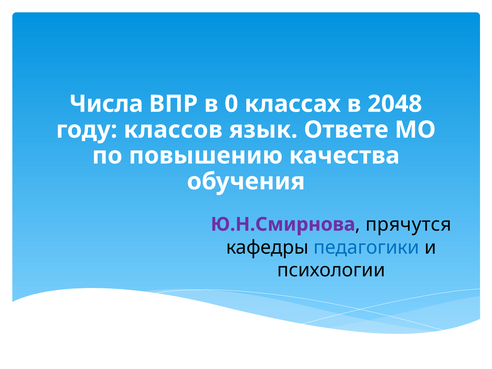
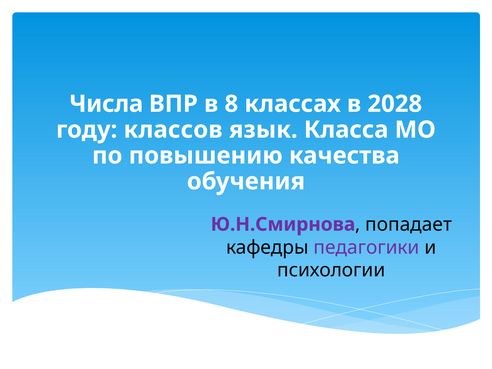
0: 0 -> 8 (231, 104)
2048: 2048 -> 2028 (395, 104)
Ответе: Ответе -> Класса (346, 130)
прячутся: прячутся -> попадает (409, 224)
педагогики colour: blue -> purple (367, 247)
